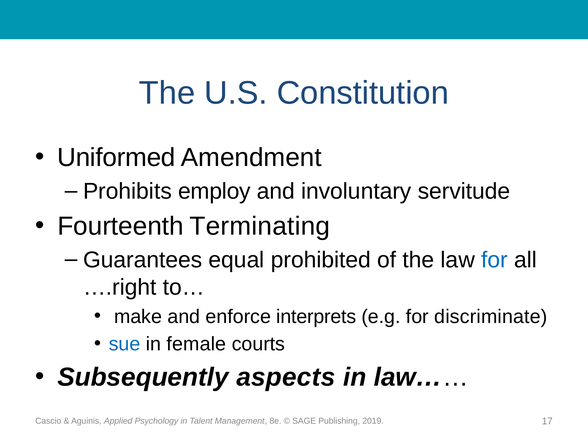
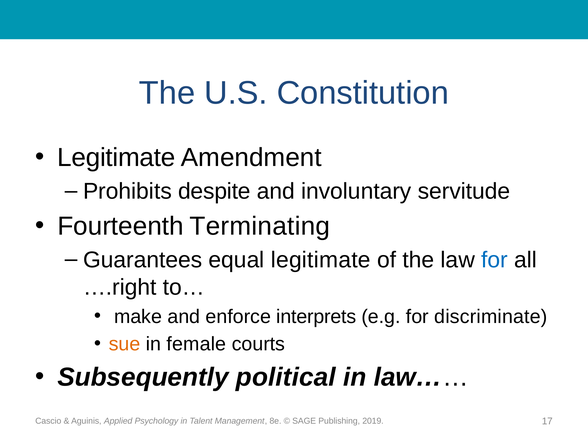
Uniformed: Uniformed -> Legitimate (116, 158)
employ: employ -> despite (214, 191)
equal prohibited: prohibited -> legitimate (321, 260)
sue colour: blue -> orange (125, 344)
aspects: aspects -> political (286, 377)
